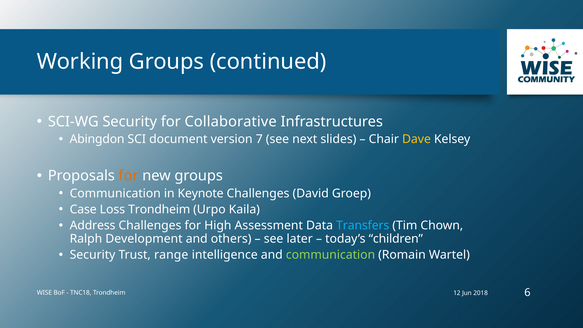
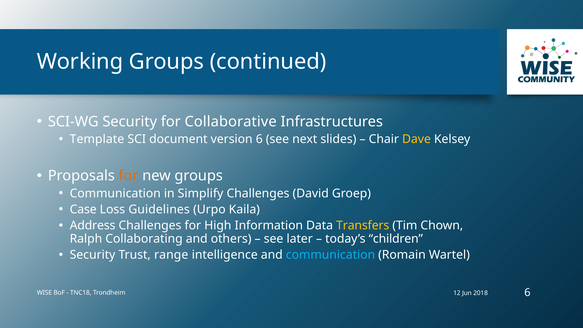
Abingdon: Abingdon -> Template (97, 139)
version 7: 7 -> 6 (259, 139)
Keynote: Keynote -> Simplify (201, 193)
Loss Trondheim: Trondheim -> Guidelines (159, 209)
Assessment: Assessment -> Information (269, 226)
Transfers colour: light blue -> yellow (363, 226)
Development: Development -> Collaborating (144, 239)
communication colour: light green -> light blue (330, 255)
